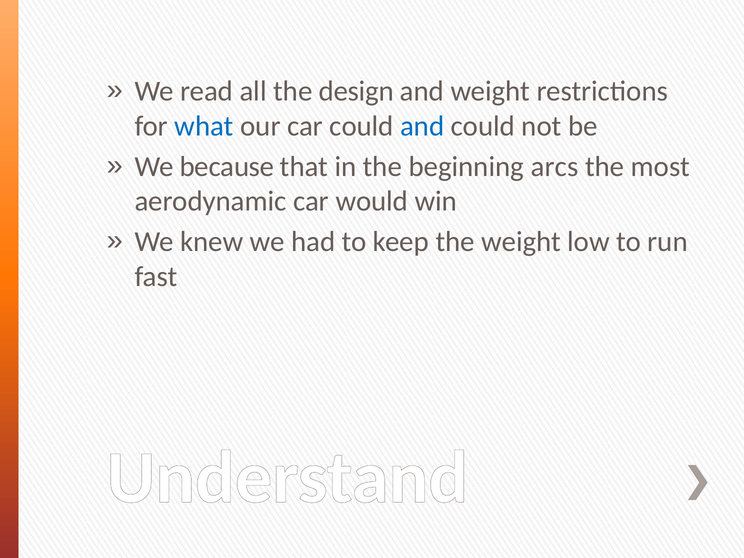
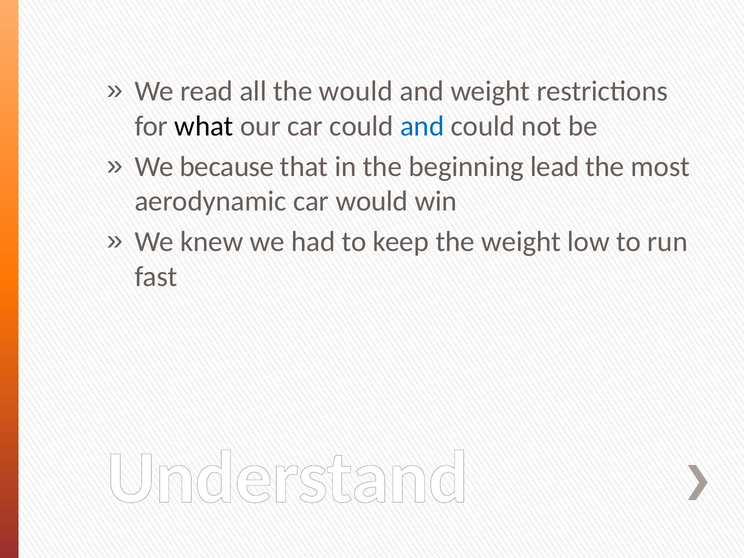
the design: design -> would (356, 91)
what colour: blue -> black (204, 126)
arcs: arcs -> lead (555, 167)
